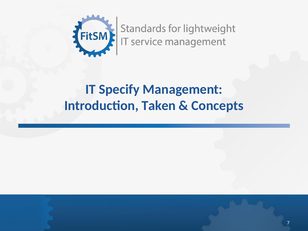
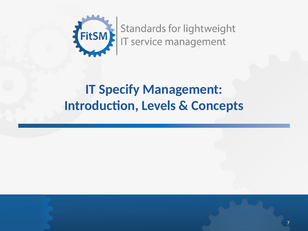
Taken: Taken -> Levels (159, 106)
